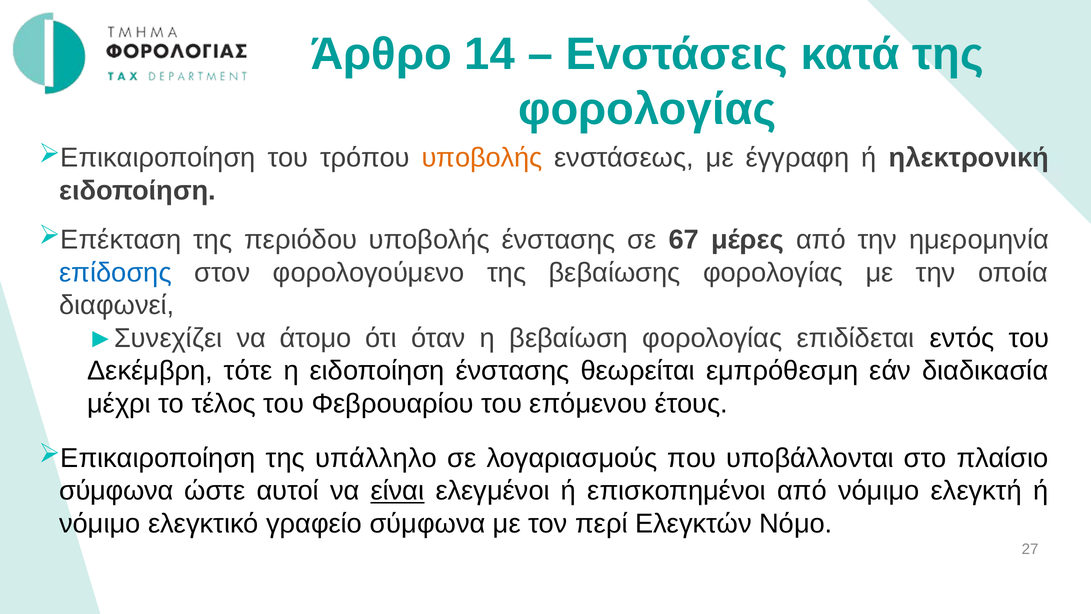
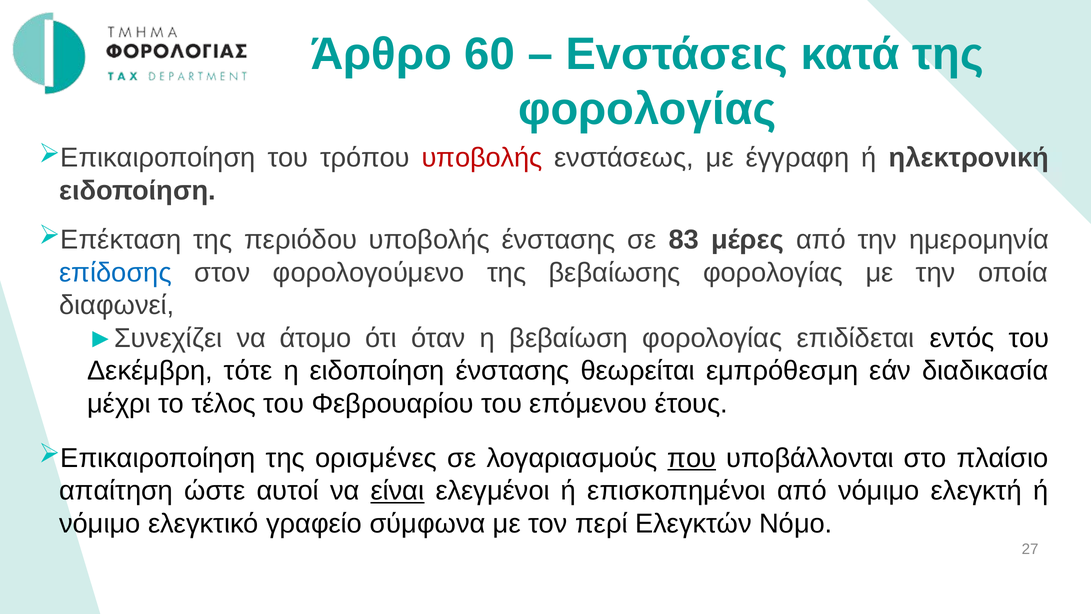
14: 14 -> 60 (490, 54)
υποβολής colour: orange -> red (482, 158)
67: 67 -> 83 (684, 240)
υπάλληλο: υπάλληλο -> ορισμέvες (376, 458)
που underline: none -> present (692, 458)
σύμφωνα: σύμφωνα -> απαίτηση (116, 491)
